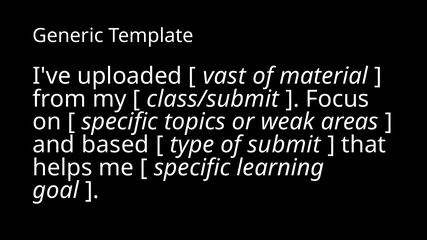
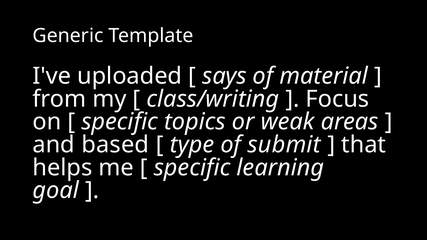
vast: vast -> says (224, 76)
class/submit: class/submit -> class/writing (213, 99)
